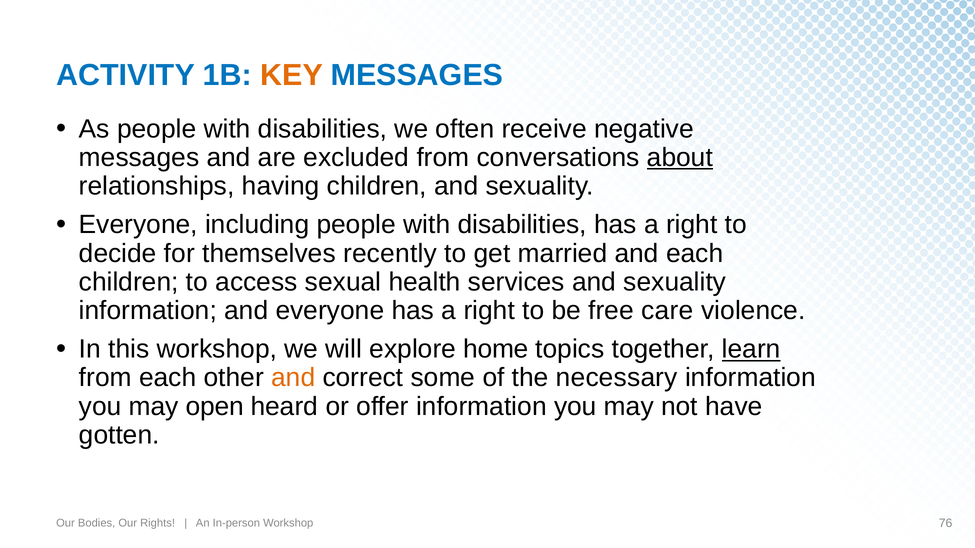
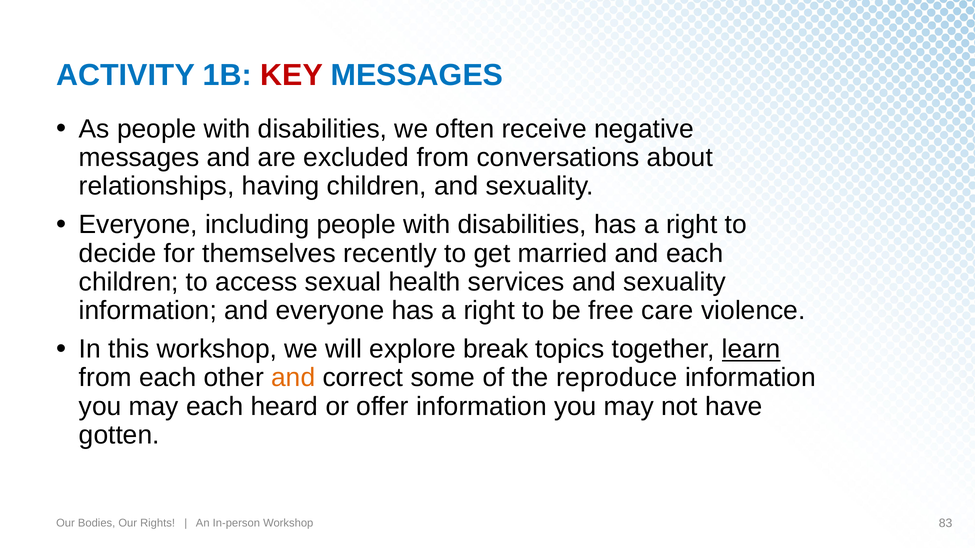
KEY colour: orange -> red (292, 75)
about underline: present -> none (680, 158)
home: home -> break (496, 349)
necessary: necessary -> reproduce (617, 378)
may open: open -> each (215, 407)
76: 76 -> 83 (946, 524)
